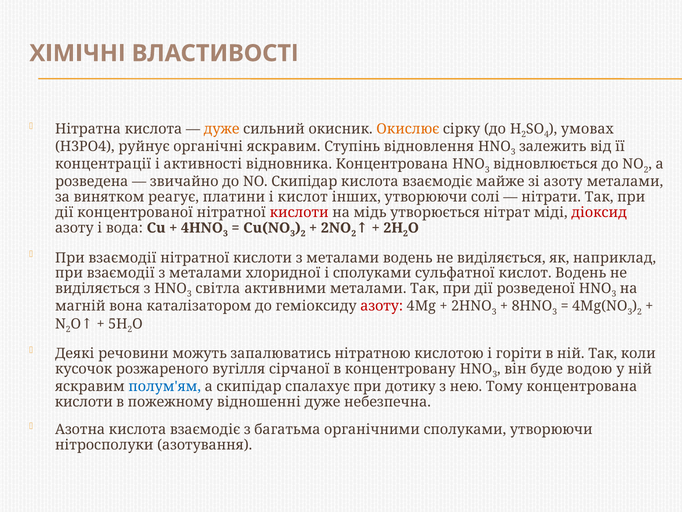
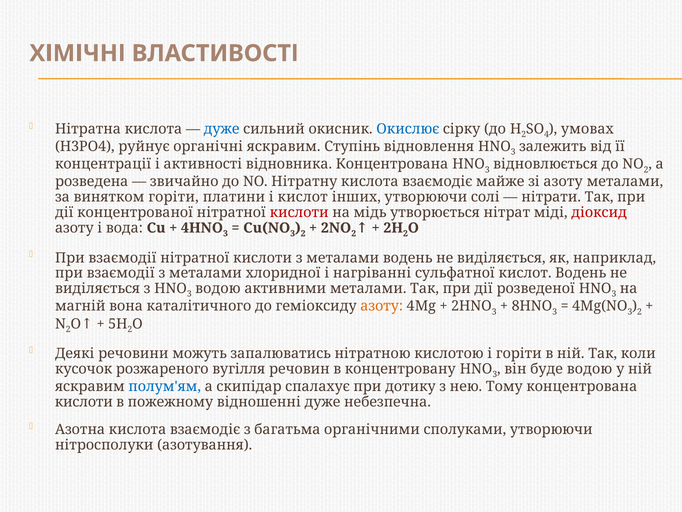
дуже colour: orange -> blue (222, 129)
Окислює colour: orange -> blue (408, 129)
NO Скипідар: Скипідар -> Нітратну (304, 182)
винятком реагує: реагує -> горіти (173, 197)
і сполуками: сполуками -> нагріванні (372, 273)
світла: світла -> водою (218, 288)
каталізатором: каталізатором -> каталітичного (199, 306)
азоту colour: red -> orange (382, 306)
сірчаної: сірчаної -> речовин (299, 369)
